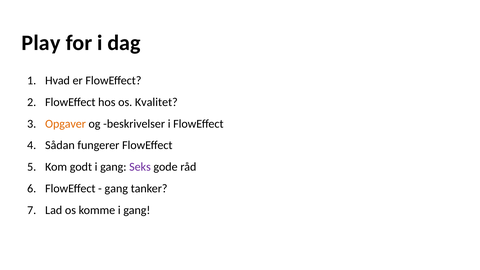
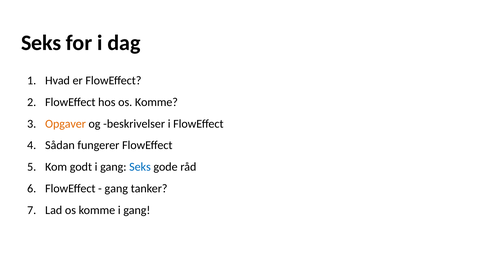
Play: Play -> Seks (41, 43)
hos os Kvalitet: Kvalitet -> Komme (156, 102)
Seks colour: purple -> blue (140, 167)
